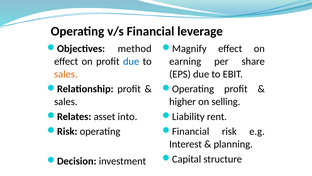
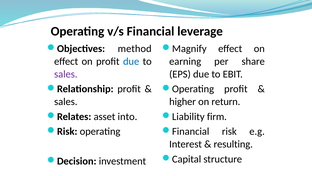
sales colour: orange -> purple (66, 74)
selling: selling -> return (226, 102)
rent: rent -> firm (217, 116)
planning: planning -> resulting (233, 144)
